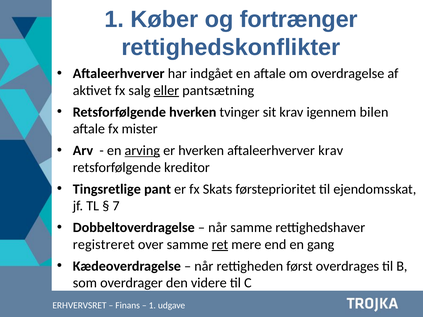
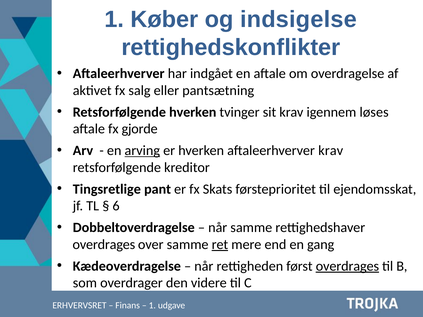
fortrænger: fortrænger -> indsigelse (299, 19)
eller underline: present -> none (166, 91)
bilen: bilen -> løses (374, 112)
mister: mister -> gjorde (140, 129)
7: 7 -> 6 (116, 206)
registreret: registreret -> overdrages (104, 245)
overdrages underline: none -> present (347, 266)
